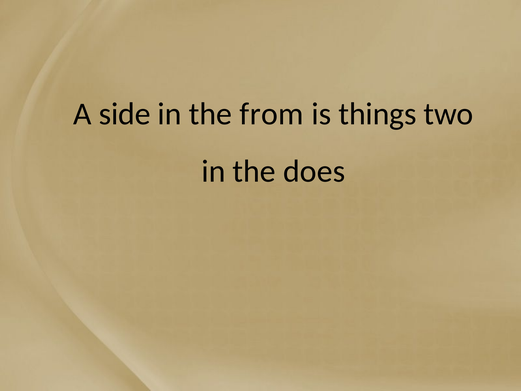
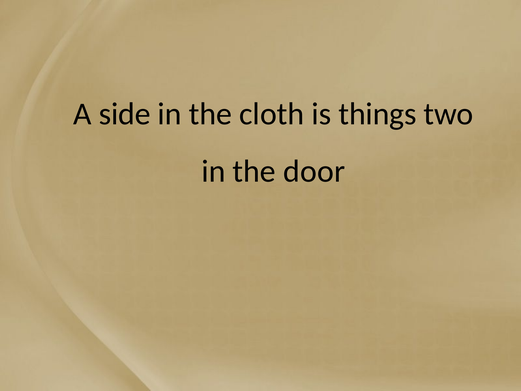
from: from -> cloth (272, 114)
does: does -> door (314, 171)
